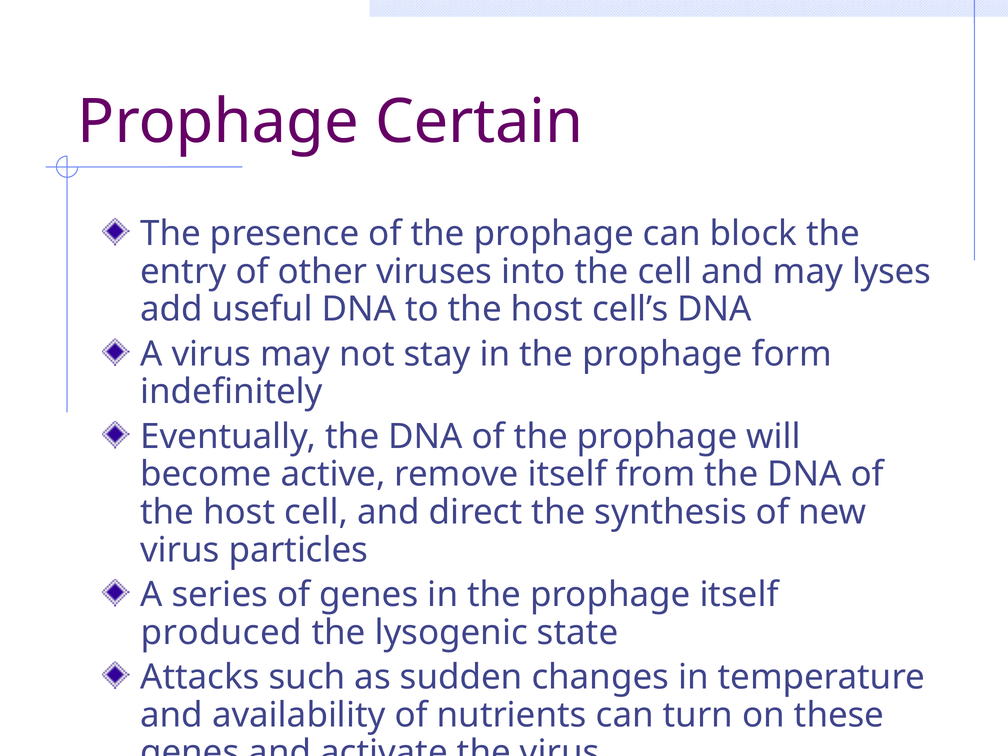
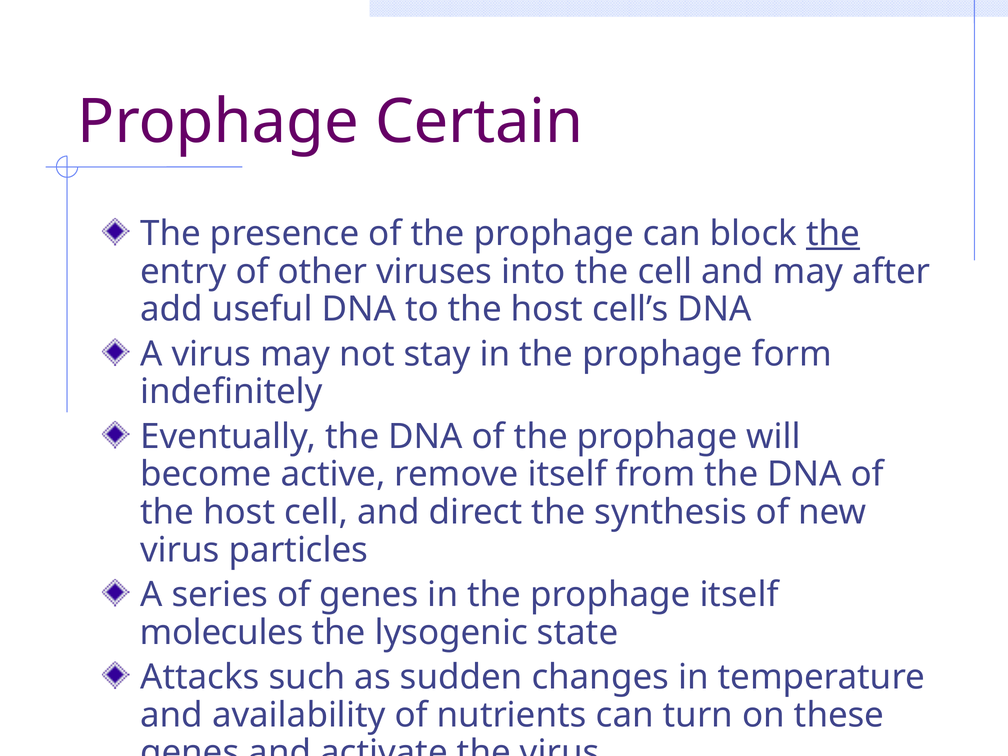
the underline: none -> present (833, 234)
lyses: lyses -> after (891, 272)
produced: produced -> molecules (222, 632)
